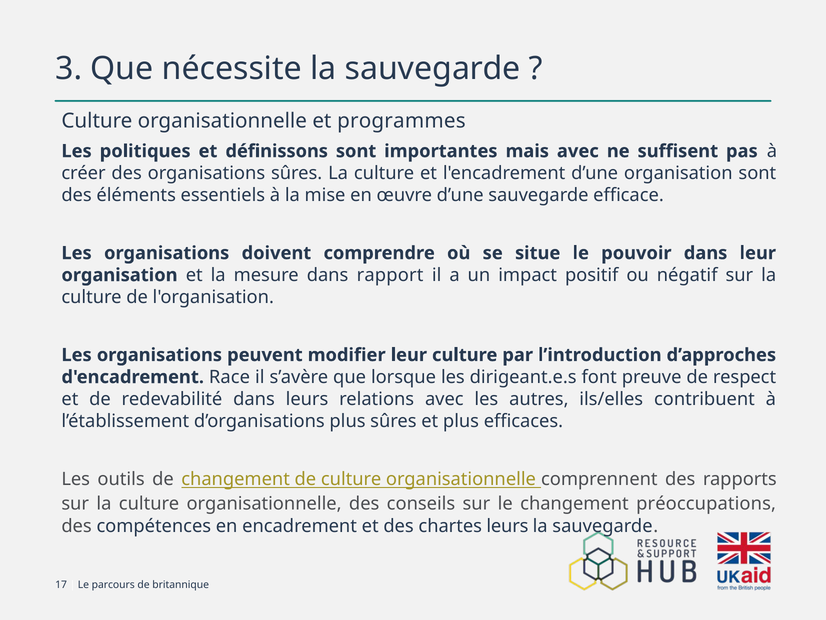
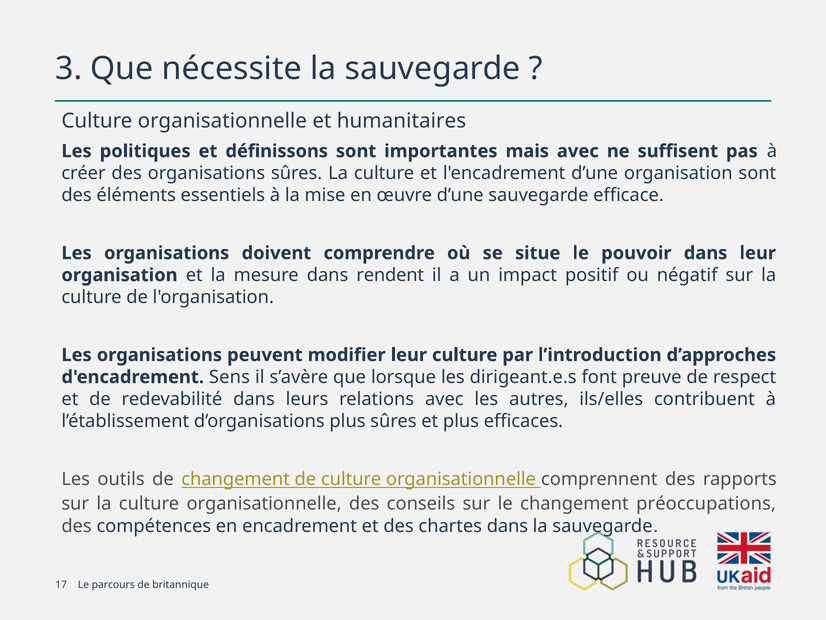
programmes: programmes -> humanitaires (401, 121)
rapport: rapport -> rendent (390, 275)
Race: Race -> Sens (229, 377)
chartes leurs: leurs -> dans (507, 526)
